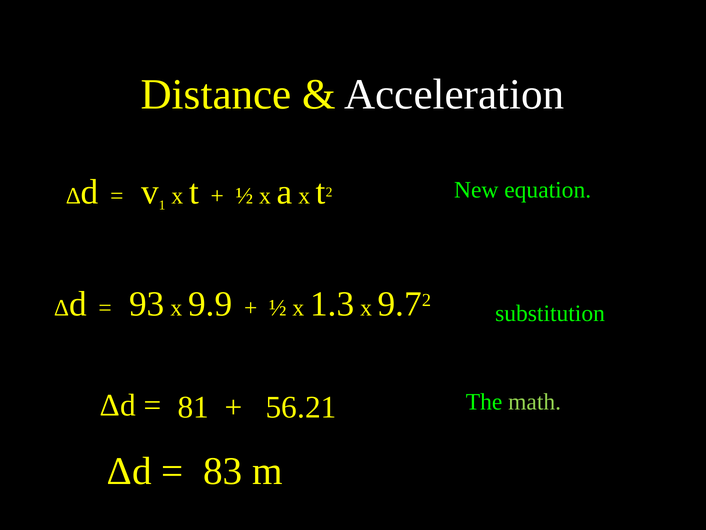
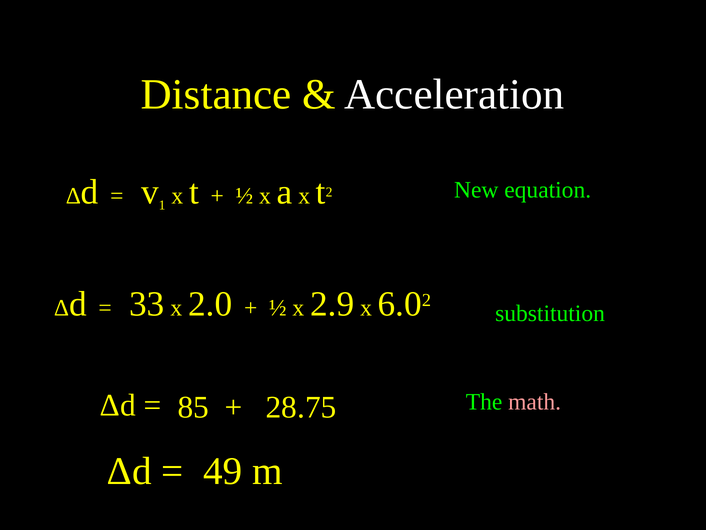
93: 93 -> 33 (147, 304)
9.9: 9.9 -> 2.0 (210, 304)
1.3: 1.3 -> 2.9 (332, 304)
9.7: 9.7 -> 6.0 (400, 304)
81: 81 -> 85 (193, 407)
56.21: 56.21 -> 28.75 (301, 407)
math colour: light green -> pink (535, 402)
83: 83 -> 49 (223, 471)
